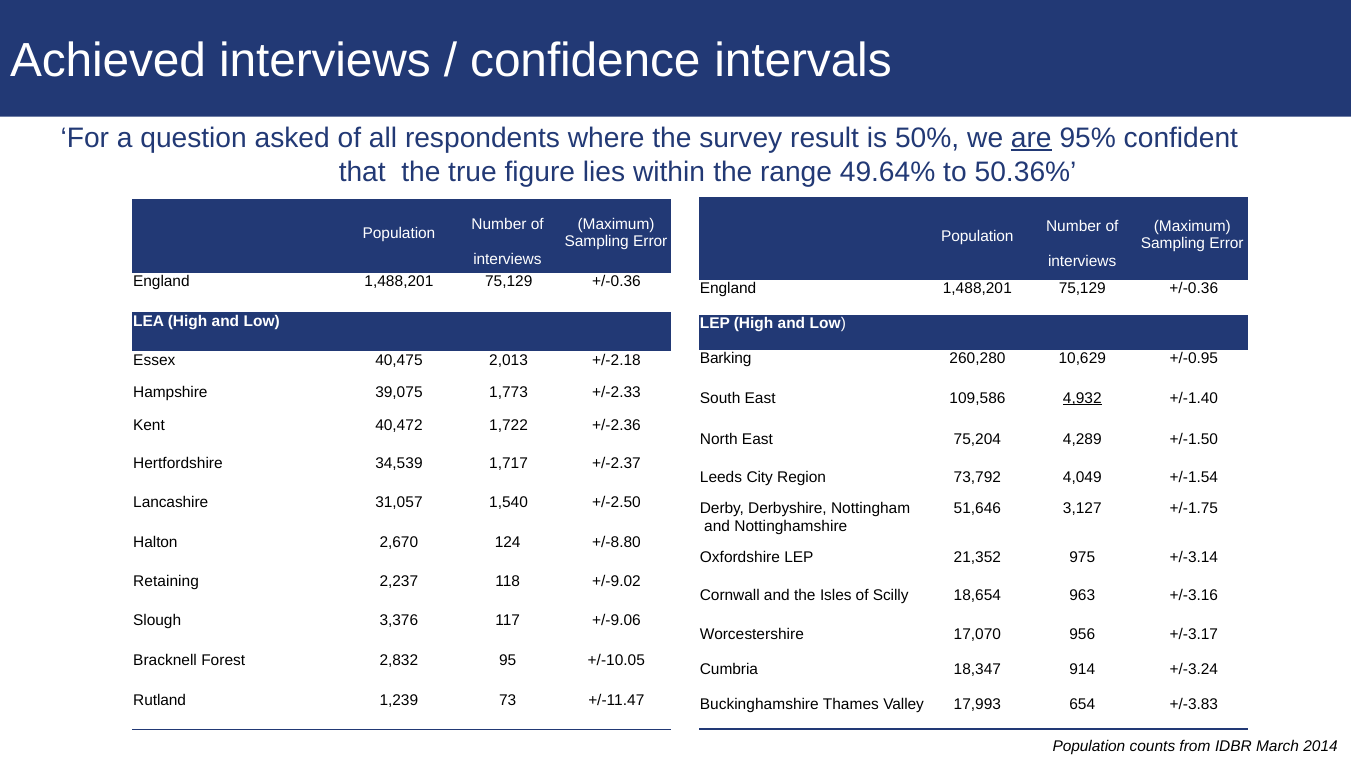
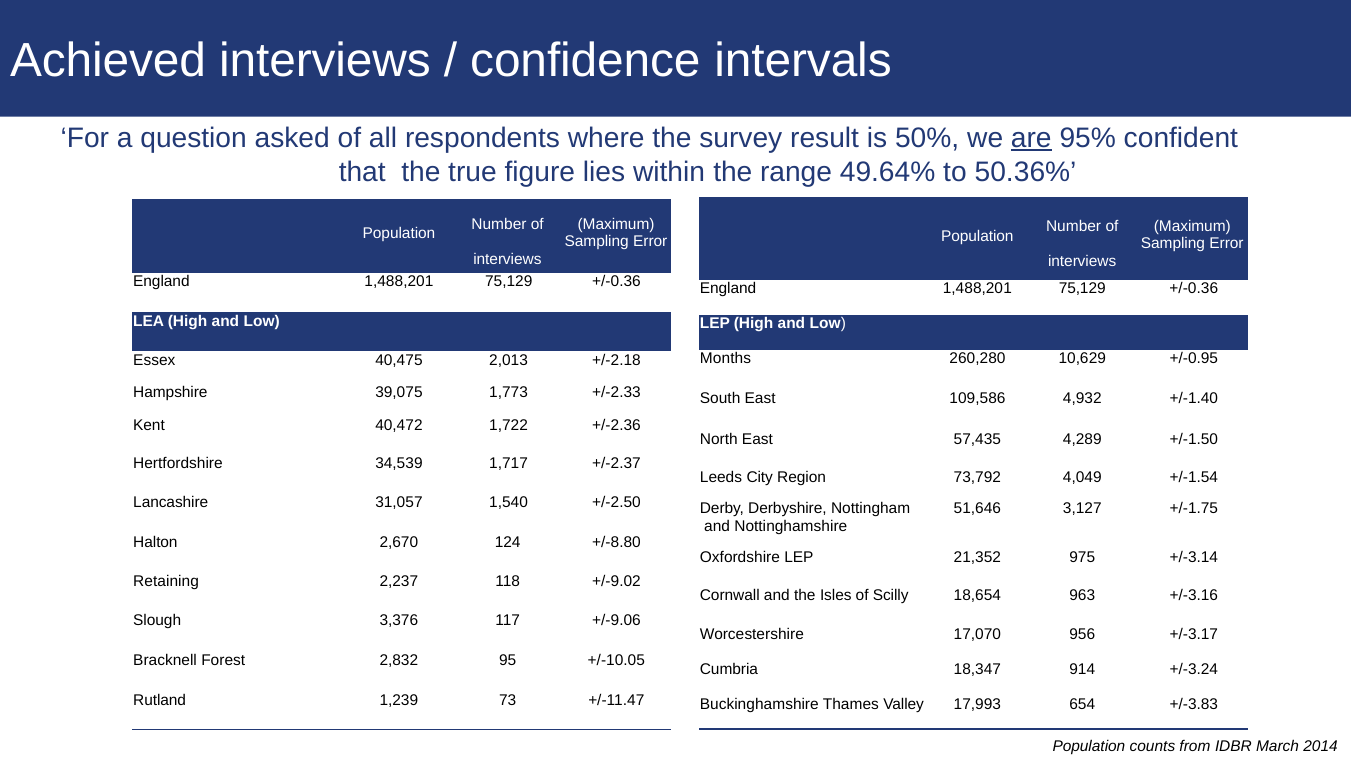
Barking: Barking -> Months (726, 359)
4,932 underline: present -> none (1082, 398)
75,204: 75,204 -> 57,435 (977, 439)
